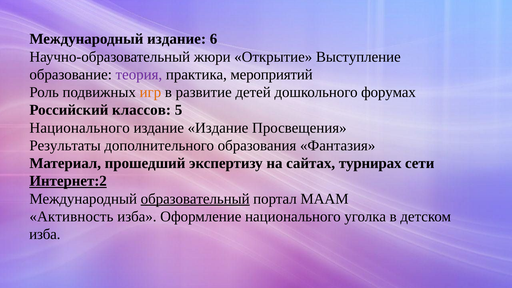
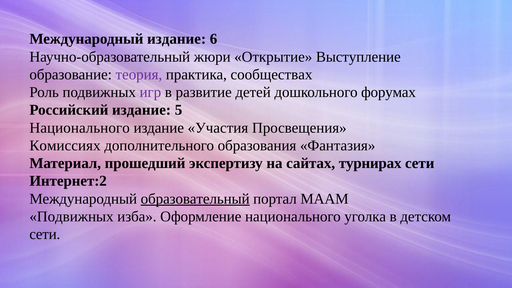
мероприятий: мероприятий -> сообществах (271, 75)
игр colour: orange -> purple (150, 92)
Российский классов: классов -> издание (142, 110)
издание Издание: Издание -> Участия (218, 128)
Результаты: Результаты -> Комиссиях (65, 146)
Интернет:2 underline: present -> none (68, 181)
Активность: Активность -> Подвижных (72, 217)
изба: изба -> сети (45, 234)
